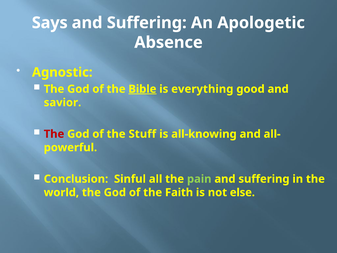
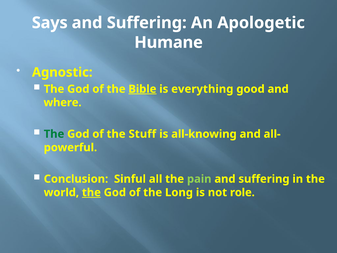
Absence: Absence -> Humane (169, 42)
savior: savior -> where (63, 102)
The colour: red -> green (54, 134)
the underline: none -> present (91, 192)
Faith: Faith -> Long (179, 192)
else: else -> role (242, 192)
